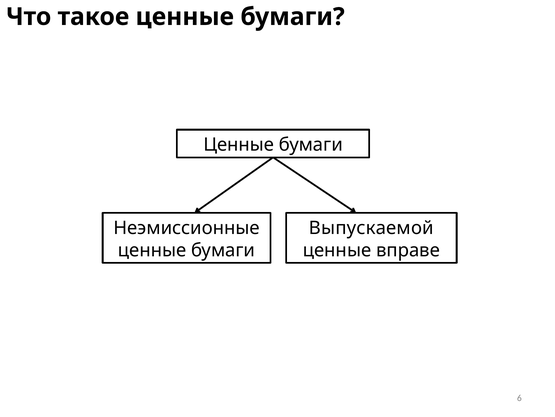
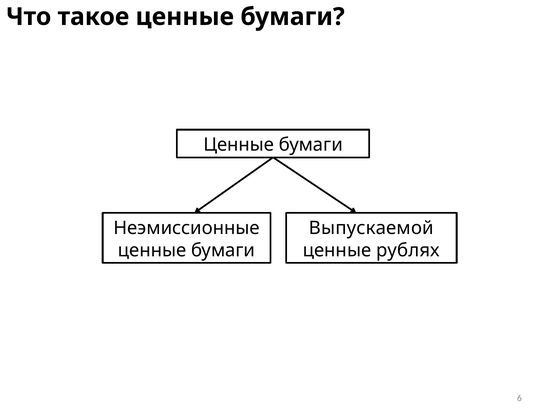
вправе: вправе -> рублях (408, 250)
